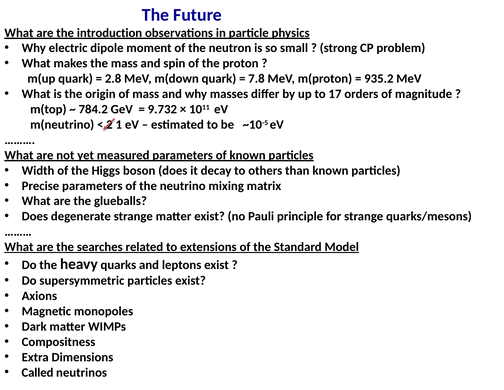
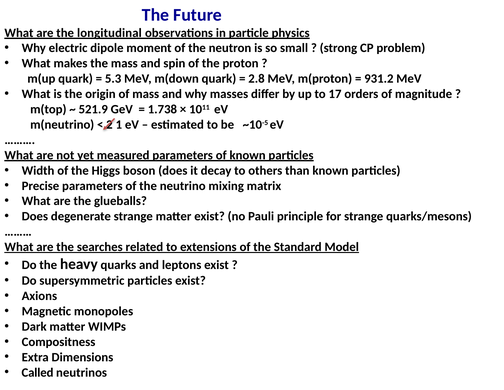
introduction: introduction -> longitudinal (109, 33)
2.8: 2.8 -> 5.3 (113, 79)
7.8: 7.8 -> 2.8 (256, 79)
935.2: 935.2 -> 931.2 (379, 79)
784.2: 784.2 -> 521.9 (93, 109)
9.732: 9.732 -> 1.738 (162, 109)
